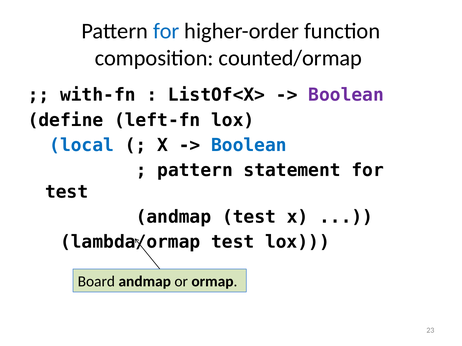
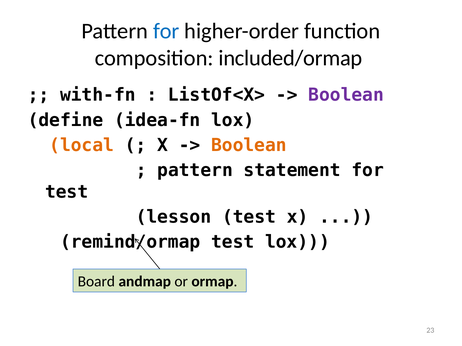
counted/ormap: counted/ormap -> included/ormap (290, 58)
left-fn: left-fn -> idea-fn (157, 120)
local colour: blue -> orange (82, 145)
Boolean colour: blue -> orange (249, 145)
andmap: andmap -> lesson (173, 217)
lambda/ormap: lambda/ormap -> remind/ormap (130, 242)
